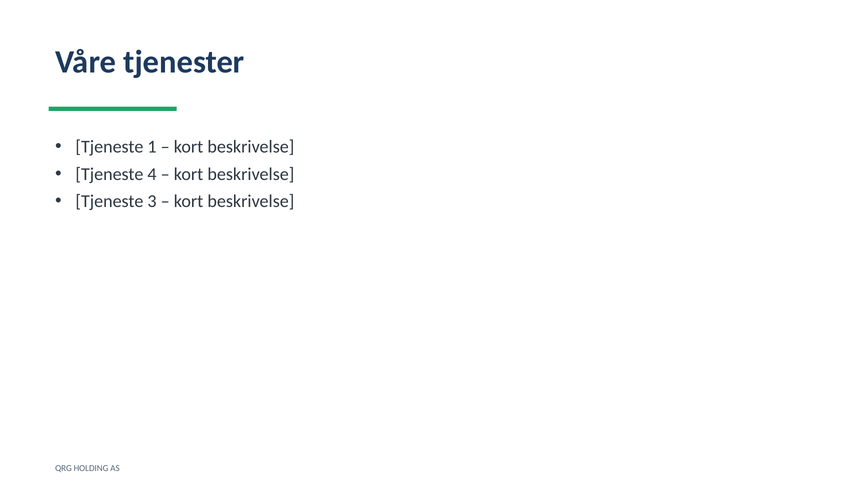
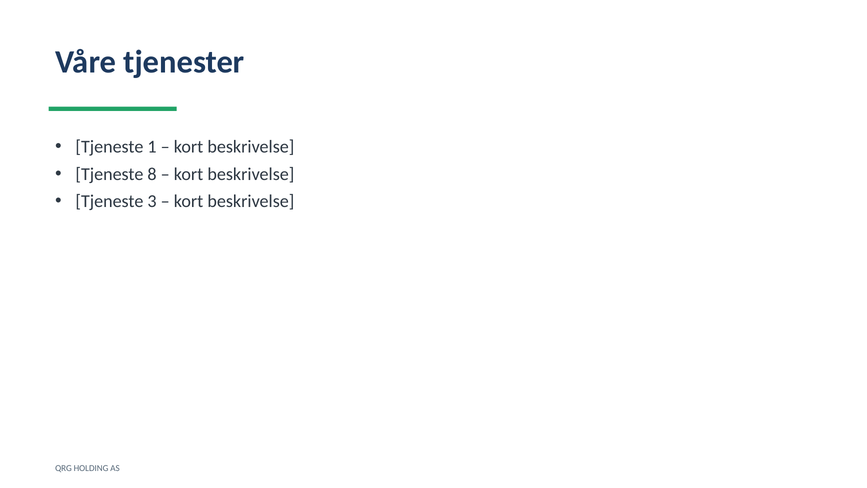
4: 4 -> 8 (152, 174)
